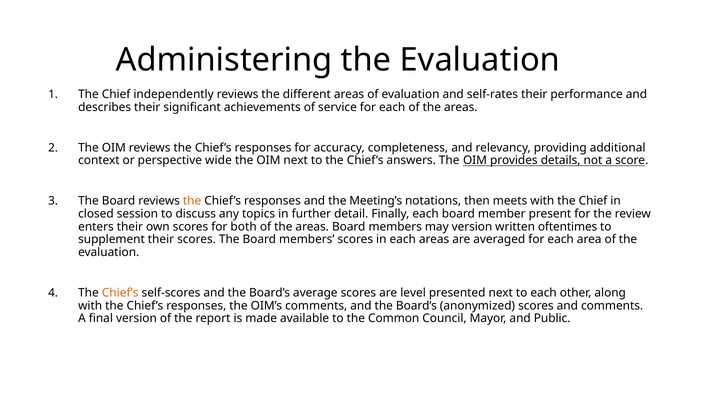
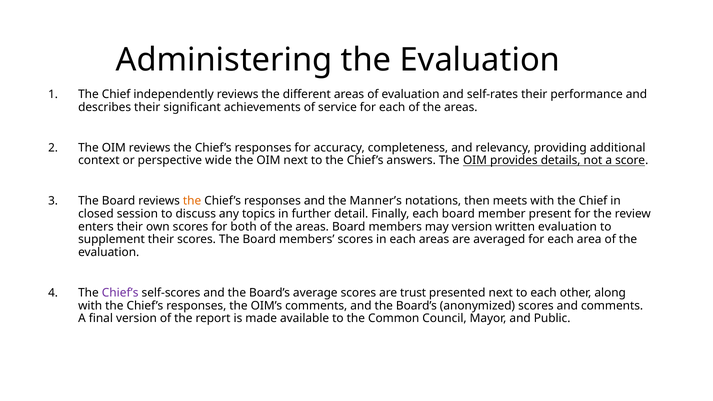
Meeting’s: Meeting’s -> Manner’s (376, 201)
written oftentimes: oftentimes -> evaluation (568, 227)
Chief’s colour: orange -> purple (120, 293)
level: level -> trust (413, 293)
